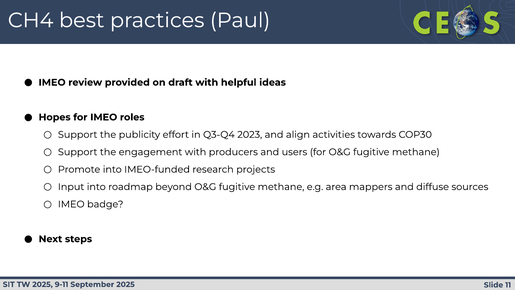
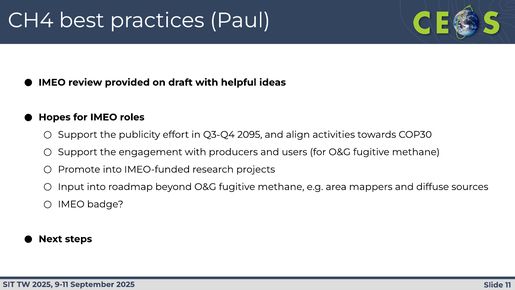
2023: 2023 -> 2095 (250, 134)
